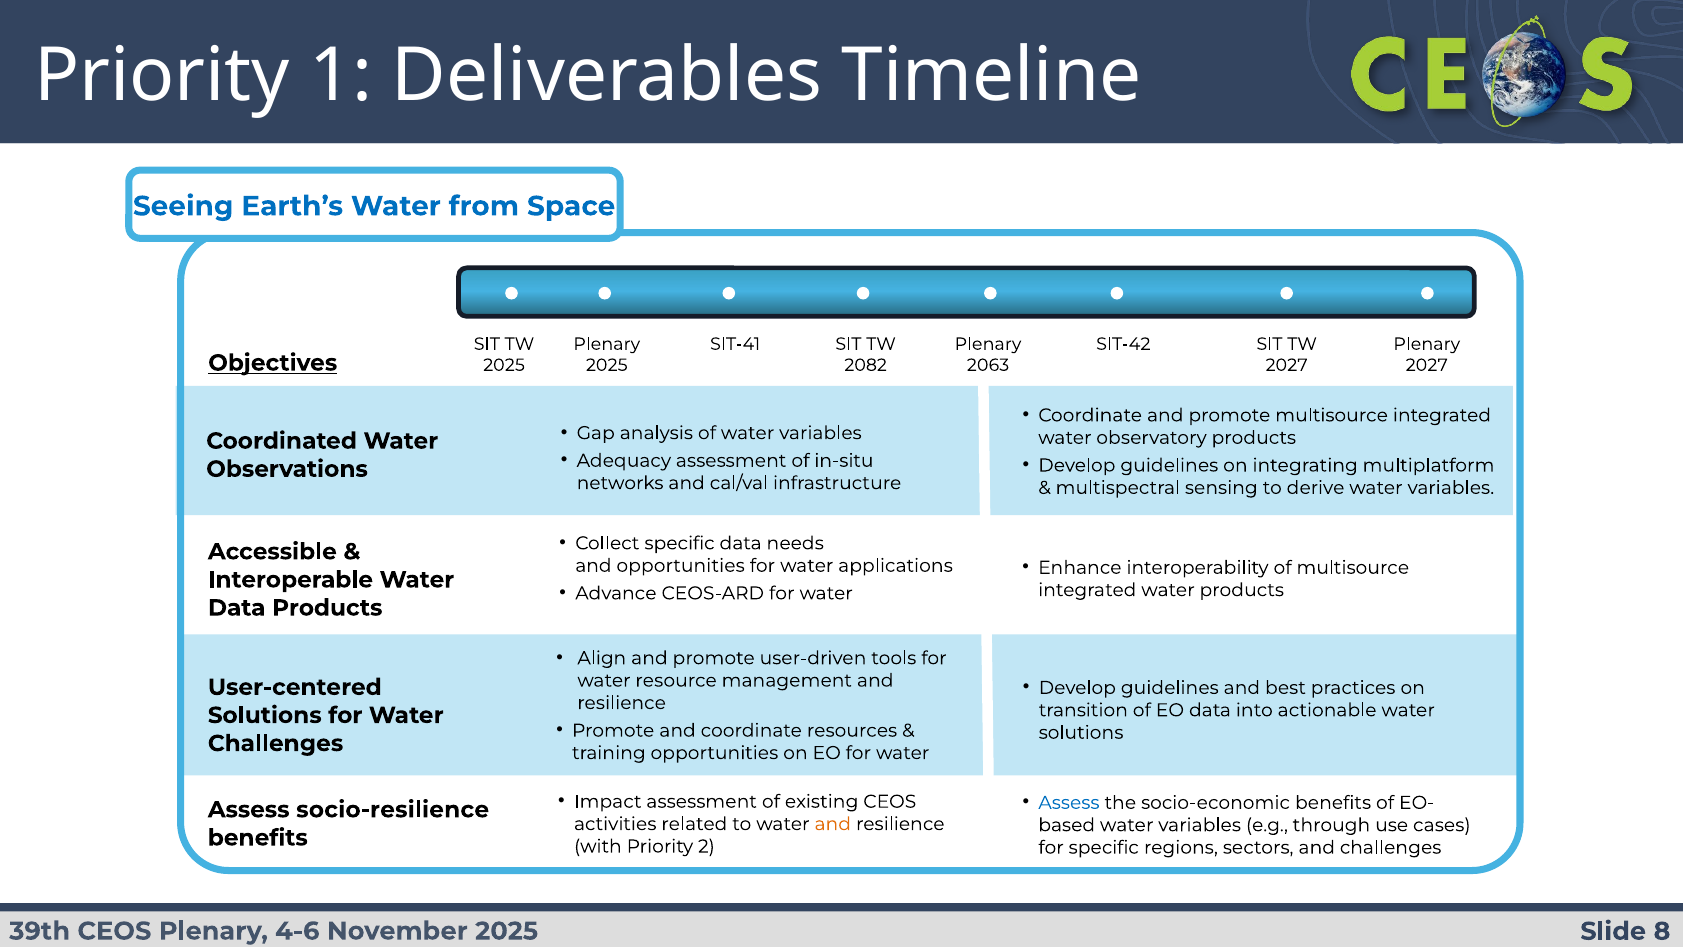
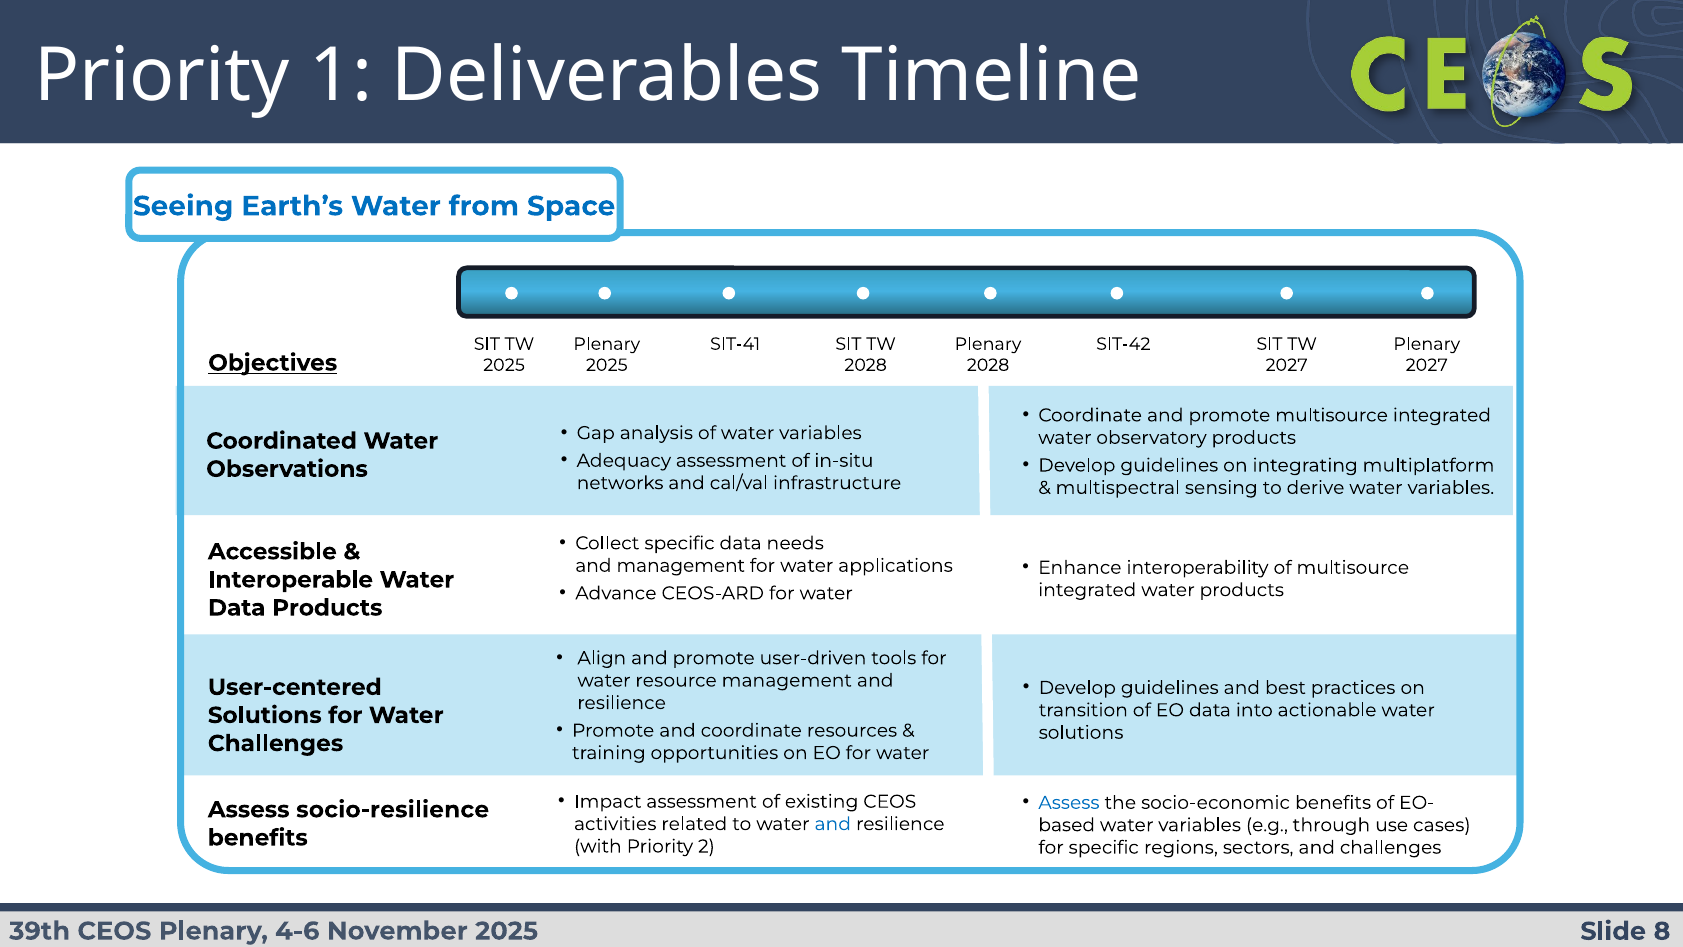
2082: 2082 -> 2028 (866, 365)
2063: 2063 -> 2028 (988, 365)
and opportunities: opportunities -> management (681, 565)
and colour: orange -> blue (833, 824)
